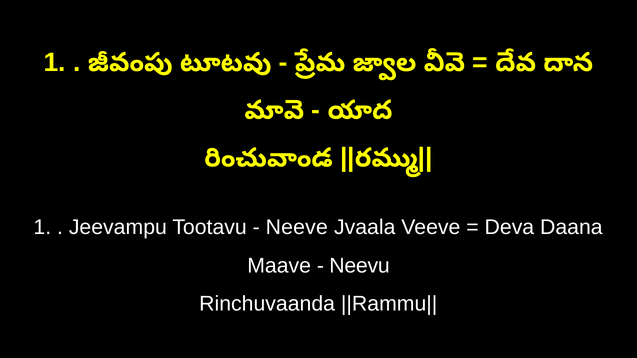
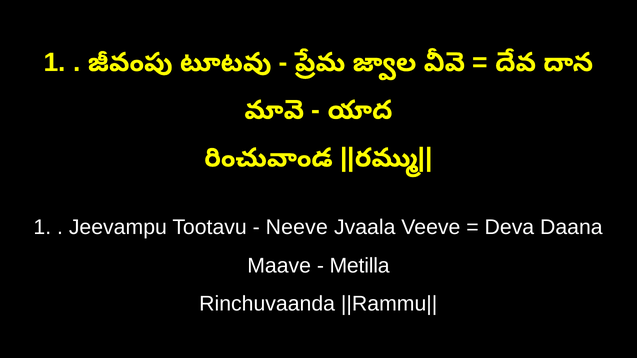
Neevu: Neevu -> Metilla (360, 266)
